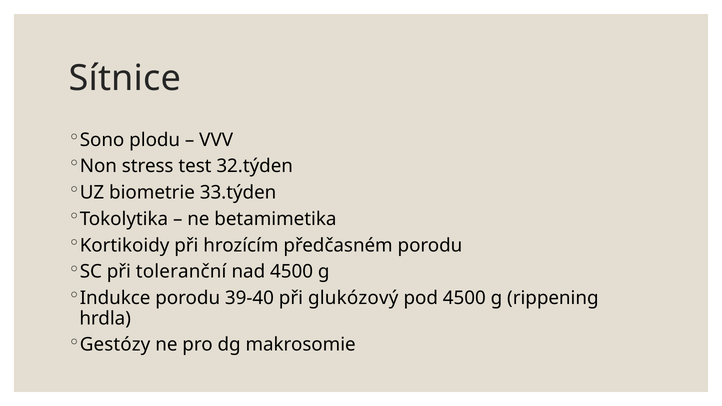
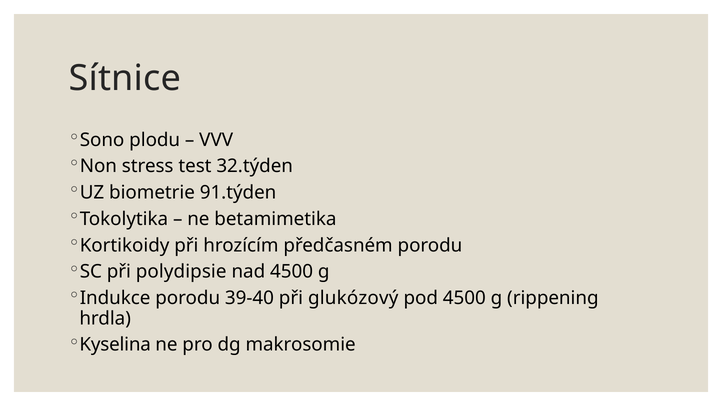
33.týden: 33.týden -> 91.týden (238, 193)
toleranční: toleranční -> polydipsie (181, 272)
Gestózy: Gestózy -> Kyselina (115, 345)
